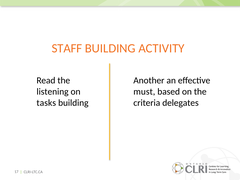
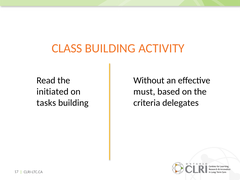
STAFF: STAFF -> CLASS (67, 48)
Another: Another -> Without (149, 80)
listening: listening -> initiated (53, 92)
